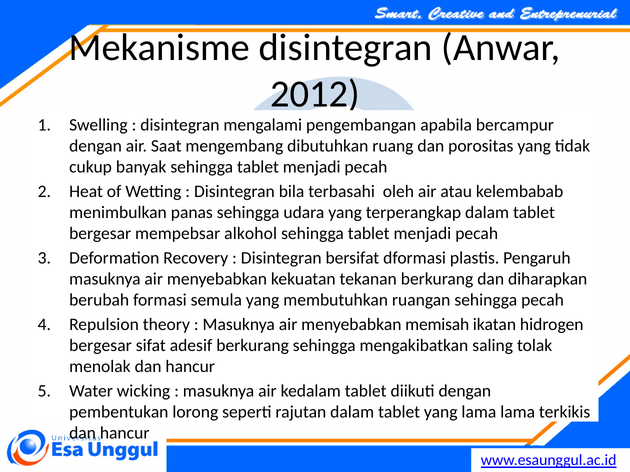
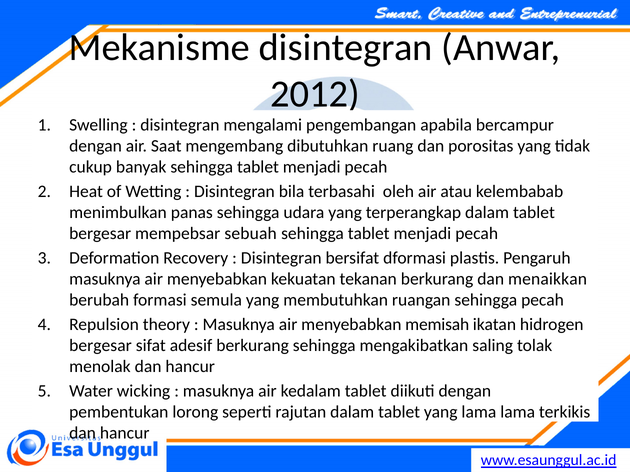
alkohol: alkohol -> sebuah (251, 234)
diharapkan: diharapkan -> menaikkan (548, 279)
